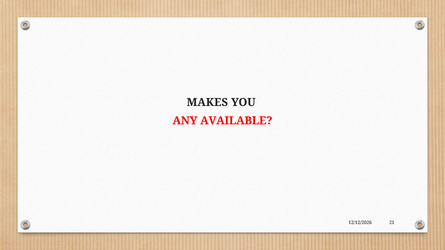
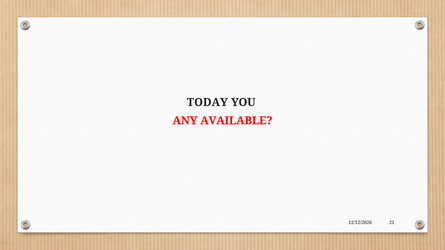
MAKES: MAKES -> TODAY (207, 102)
